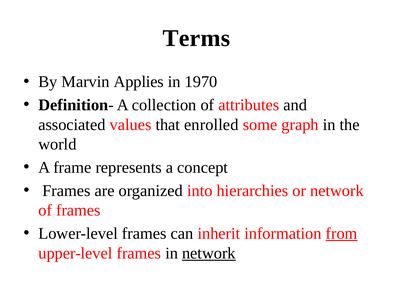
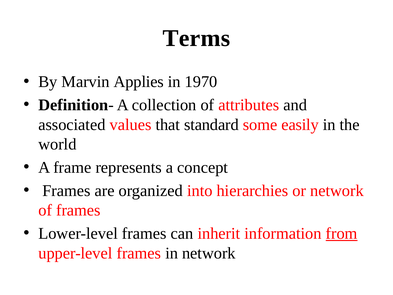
enrolled: enrolled -> standard (211, 125)
graph: graph -> easily (300, 125)
network underline: present -> none (209, 253)
